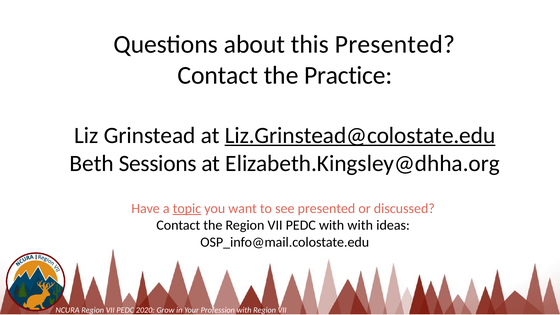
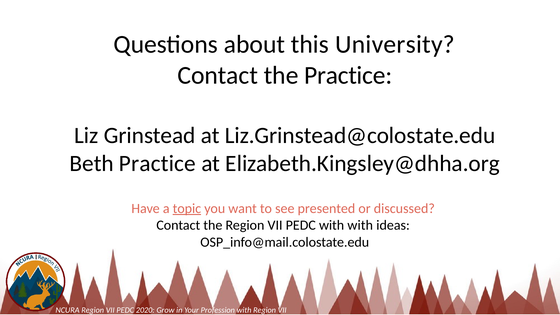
this Presented: Presented -> University (395, 45)
Liz.Grinstead@colostate.edu underline: present -> none (360, 135)
Beth Sessions: Sessions -> Practice (157, 163)
